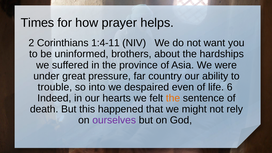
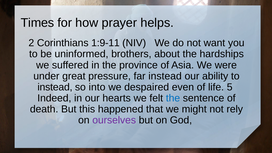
1:4-11: 1:4-11 -> 1:9-11 (105, 43)
far country: country -> instead (165, 76)
trouble: trouble -> instead (55, 87)
6: 6 -> 5 (230, 87)
the colour: orange -> blue (173, 98)
